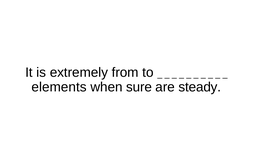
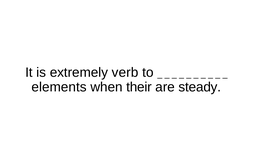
from: from -> verb (125, 72)
sure: sure -> their (139, 87)
